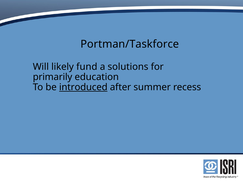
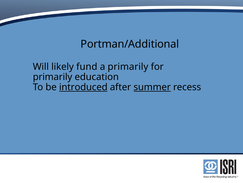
Portman/Taskforce: Portman/Taskforce -> Portman/Additional (130, 44)
a solutions: solutions -> primarily (128, 67)
summer underline: none -> present (152, 87)
